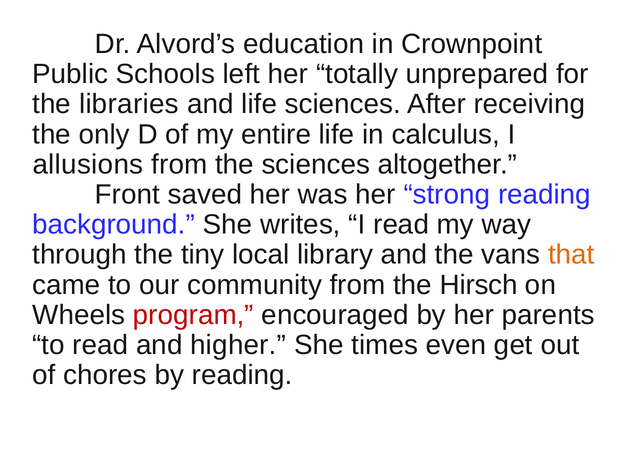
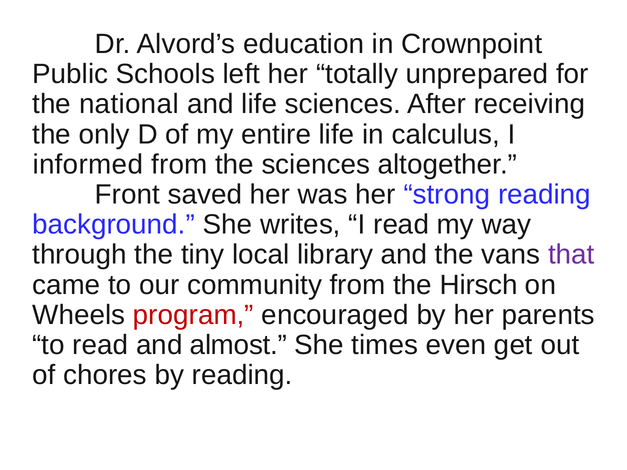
libraries: libraries -> national (129, 104)
allusions: allusions -> informed (88, 165)
that colour: orange -> purple (571, 255)
higher: higher -> almost (238, 345)
